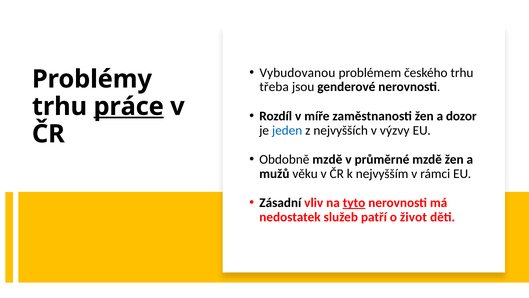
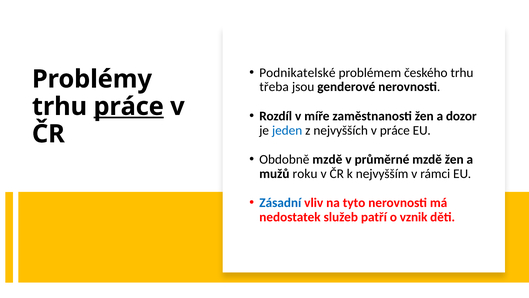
Vybudovanou: Vybudovanou -> Podnikatelské (297, 73)
v výzvy: výzvy -> práce (395, 130)
věku: věku -> roku (305, 173)
Zásadní colour: black -> blue (280, 203)
tyto underline: present -> none (354, 203)
život: život -> vznik (414, 217)
